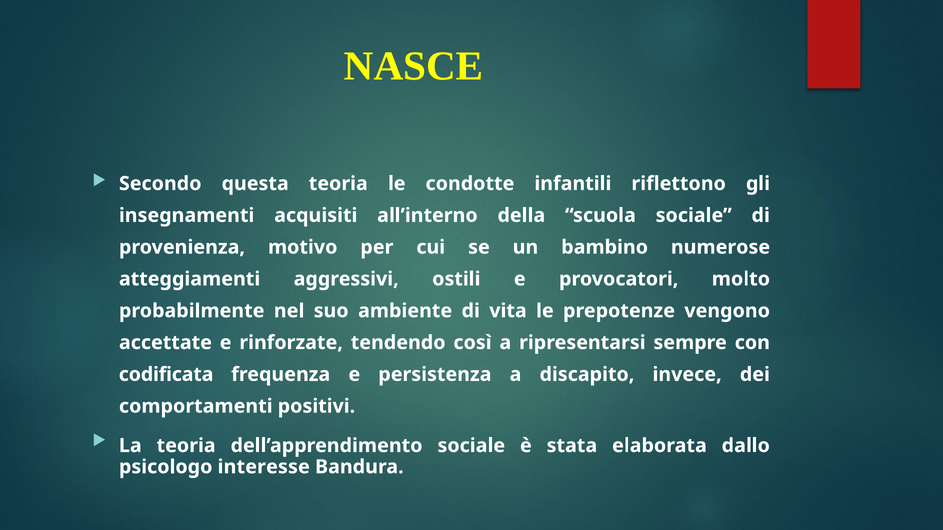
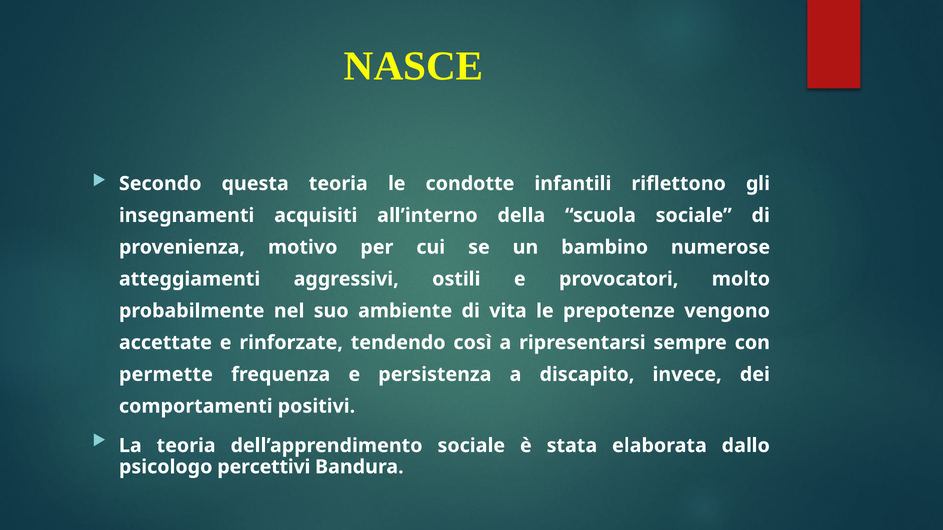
codificata: codificata -> permette (166, 375)
interesse: interesse -> percettivi (264, 467)
